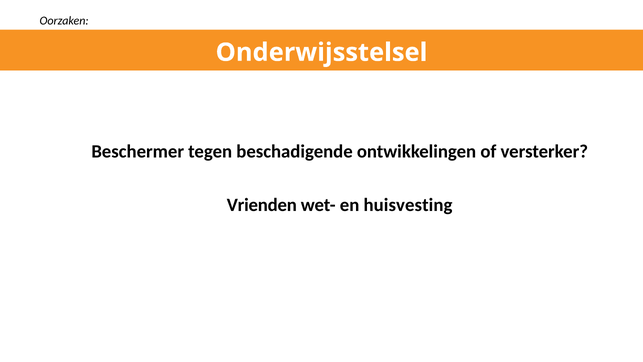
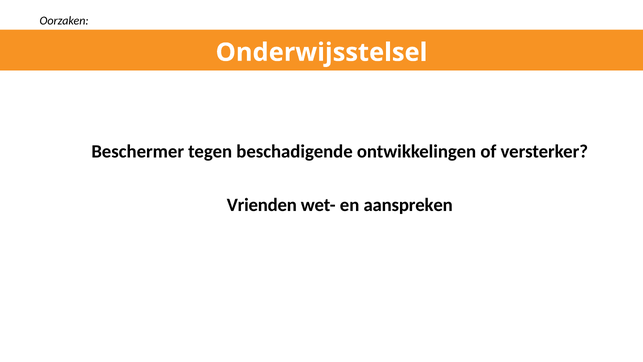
huisvesting: huisvesting -> aanspreken (408, 205)
